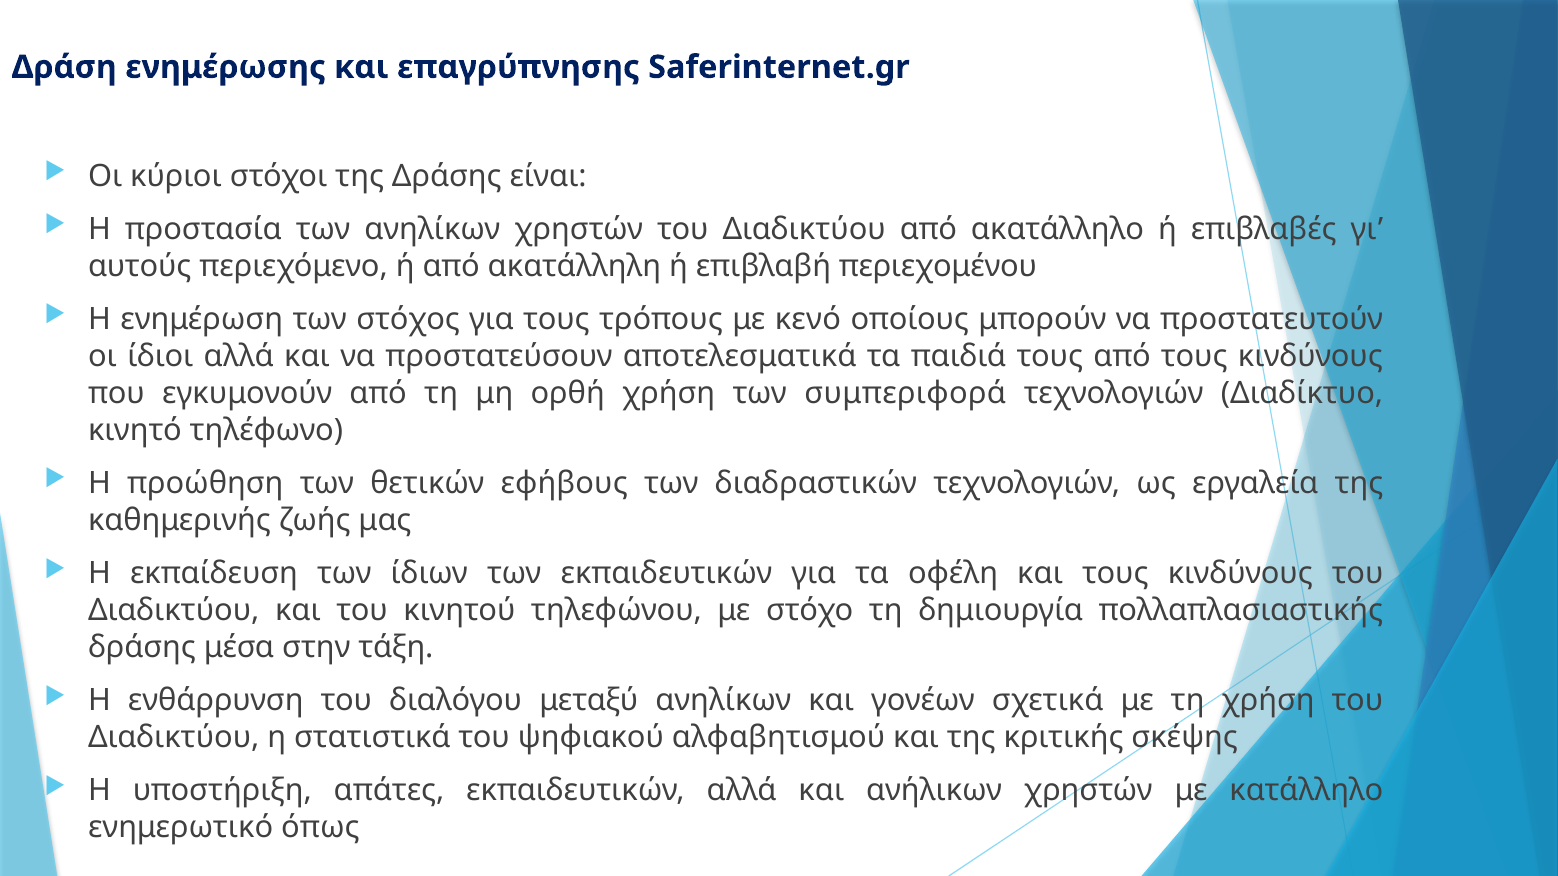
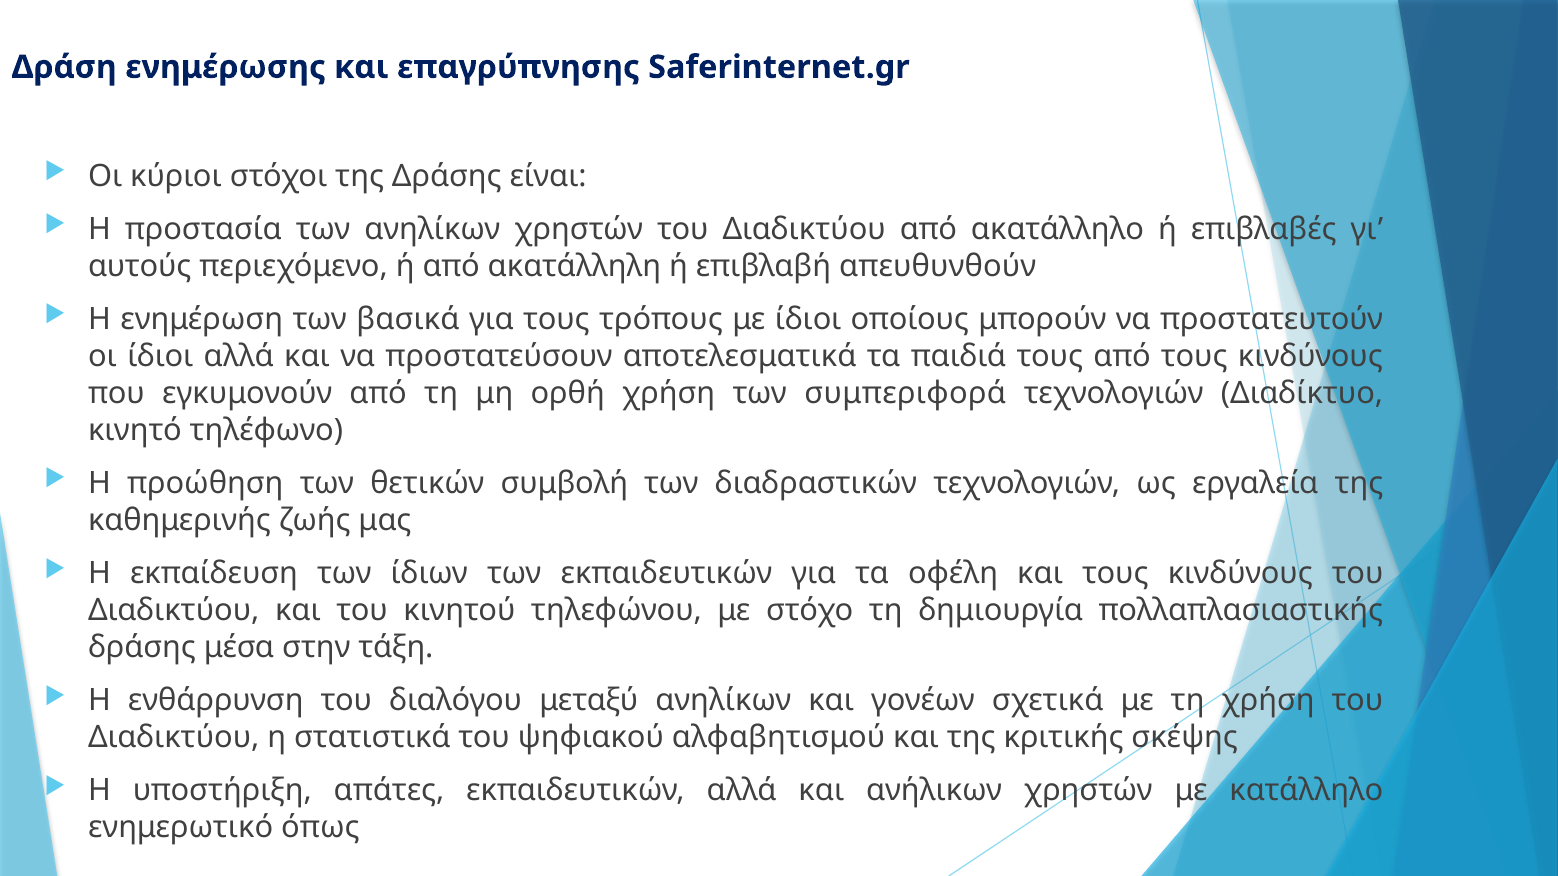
περιεχομένου: περιεχομένου -> απευθυνθούν (938, 266)
στόχος: στόχος -> βασικά (408, 319)
με κενό: κενό -> ίδιοι (808, 319)
εφήβους: εφήβους -> συμβολή (564, 484)
